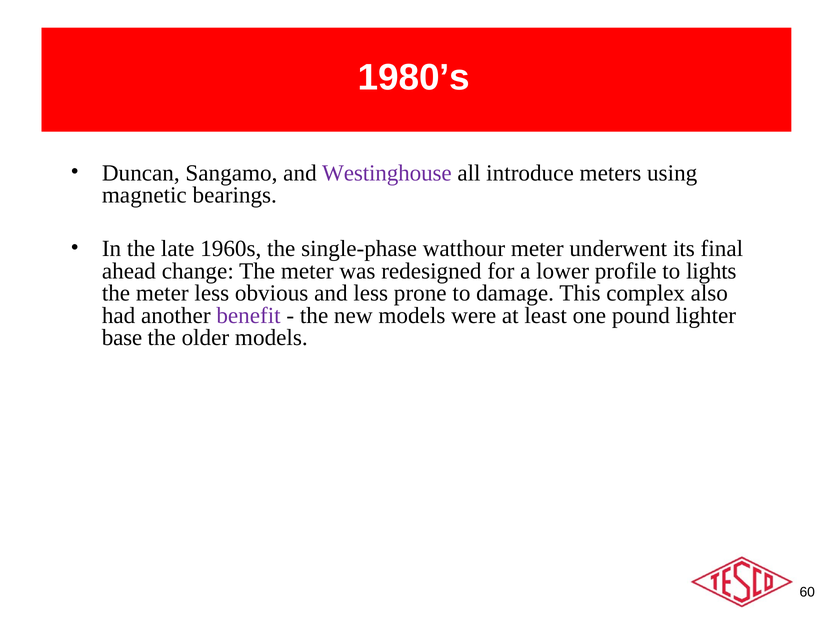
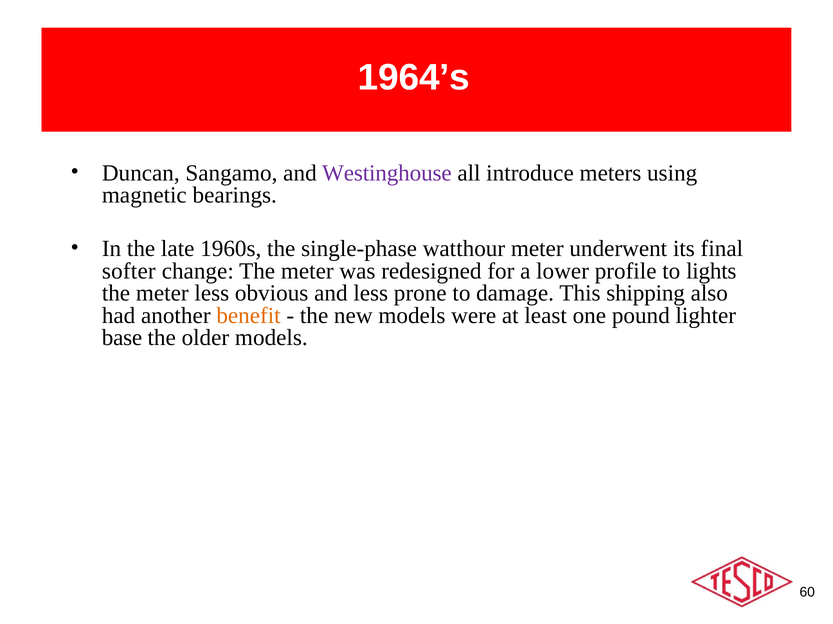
1980’s: 1980’s -> 1964’s (414, 78)
ahead: ahead -> softer (129, 271)
complex: complex -> shipping (646, 294)
benefit colour: purple -> orange (249, 316)
